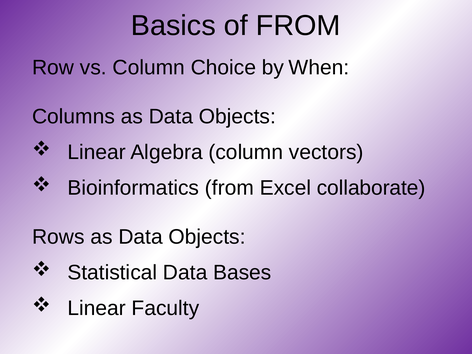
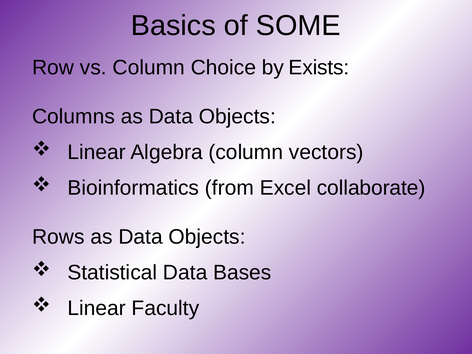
of FROM: FROM -> SOME (298, 26)
When: When -> Exists (319, 68)
